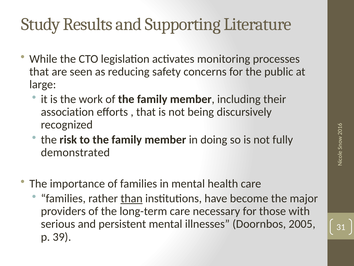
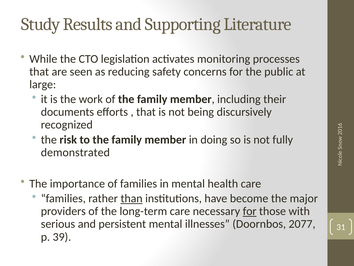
association: association -> documents (67, 112)
for underline: none -> present (250, 211)
2005: 2005 -> 2077 (302, 224)
